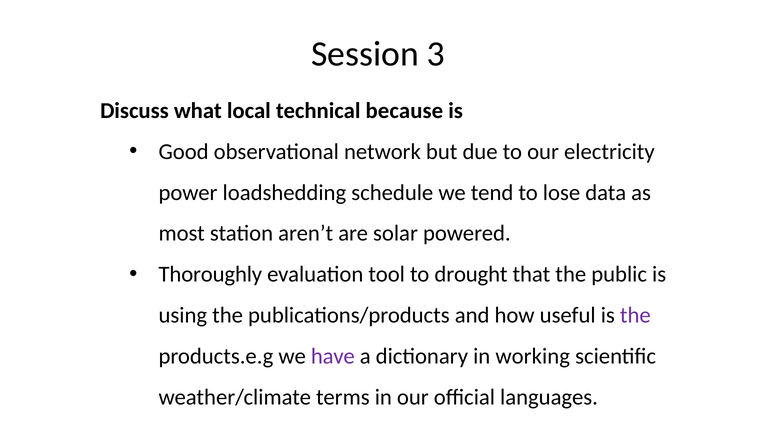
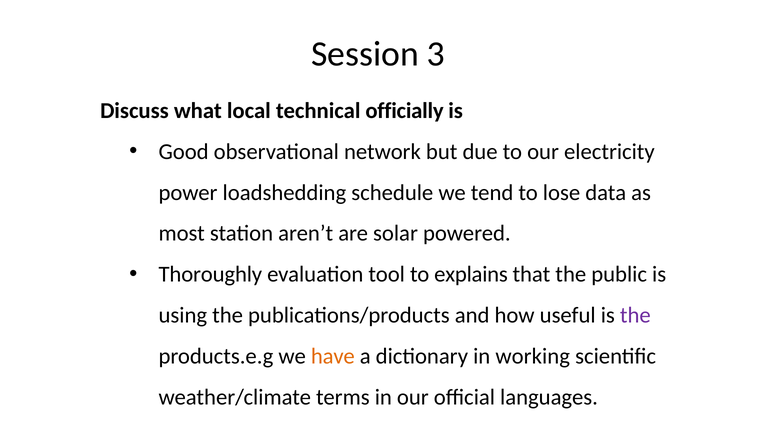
because: because -> officially (405, 111)
drought: drought -> explains (471, 274)
have colour: purple -> orange (333, 356)
